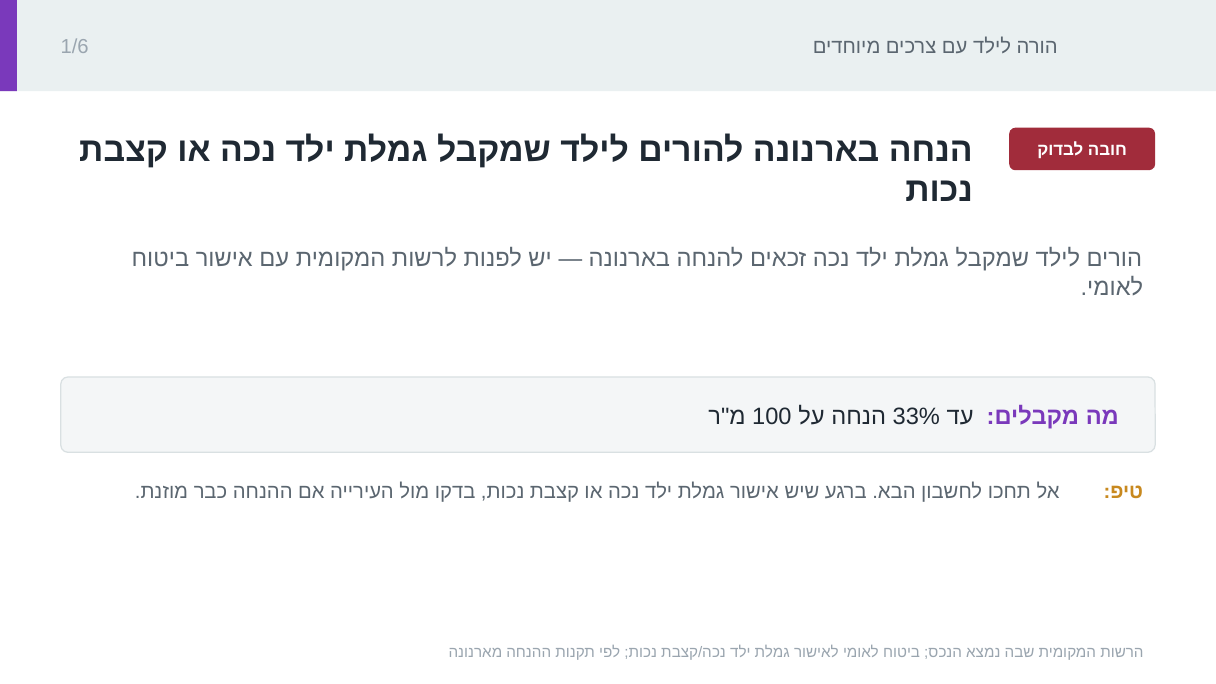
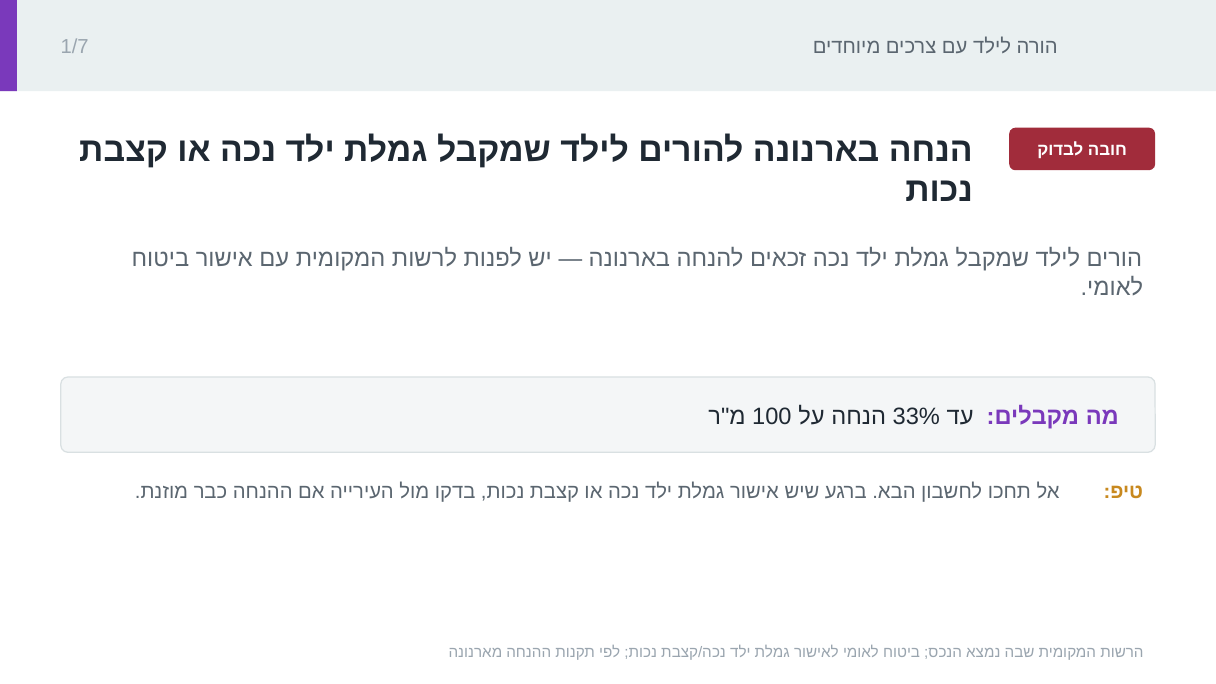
1/6: 1/6 -> 1/7 (75, 46)
